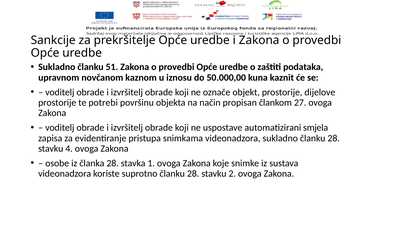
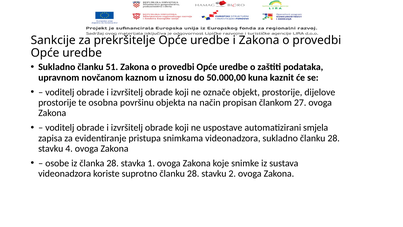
potrebi: potrebi -> osobna (103, 102)
